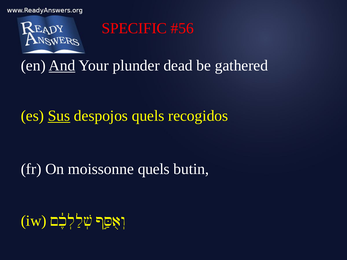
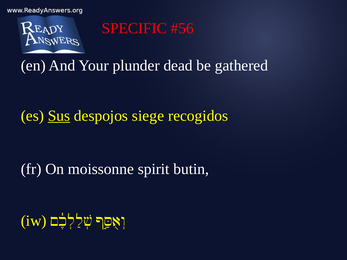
And underline: present -> none (62, 66)
despojos quels: quels -> siege (148, 116)
moissonne quels: quels -> spirit (154, 169)
